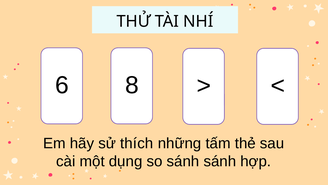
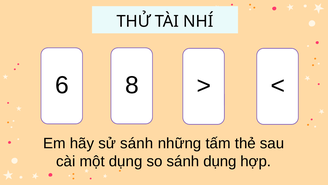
sử thích: thích -> sánh (137, 143)
sánh sánh: sánh -> dụng (220, 161)
